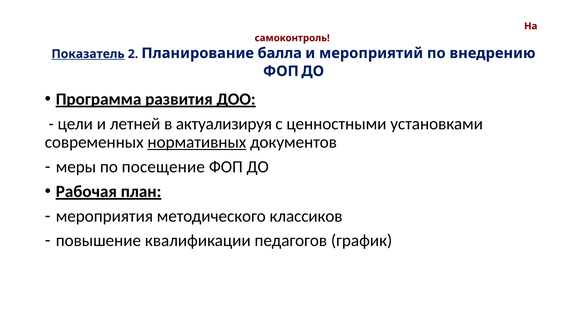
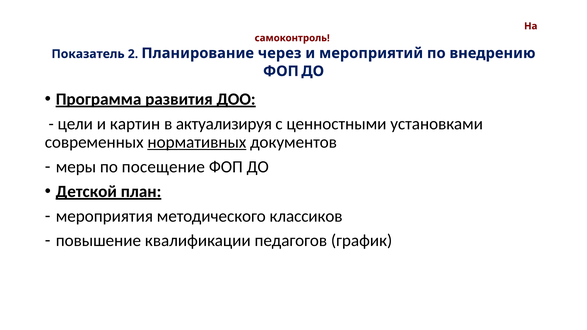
Показатель underline: present -> none (88, 54)
балла: балла -> через (280, 53)
летней: летней -> картин (135, 124)
Рабочая: Рабочая -> Детской (86, 192)
